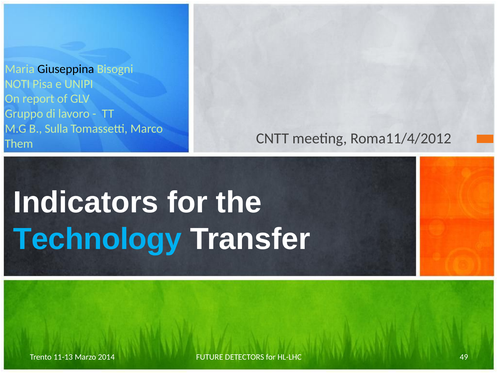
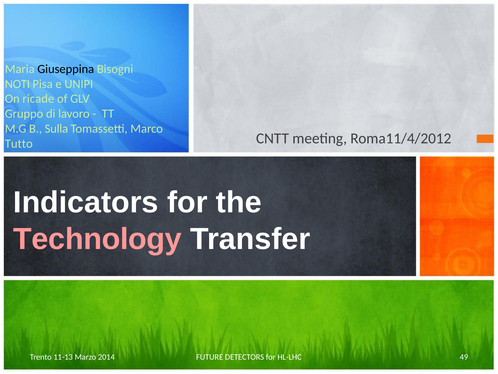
report: report -> ricade (38, 99)
Them: Them -> Tutto (19, 144)
Technology colour: light blue -> pink (98, 239)
